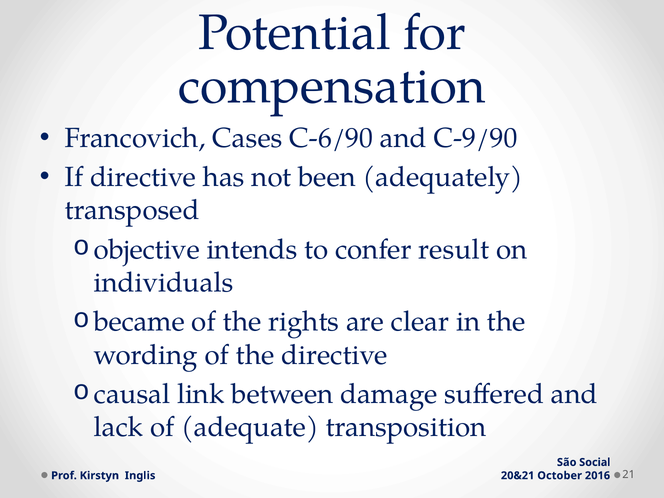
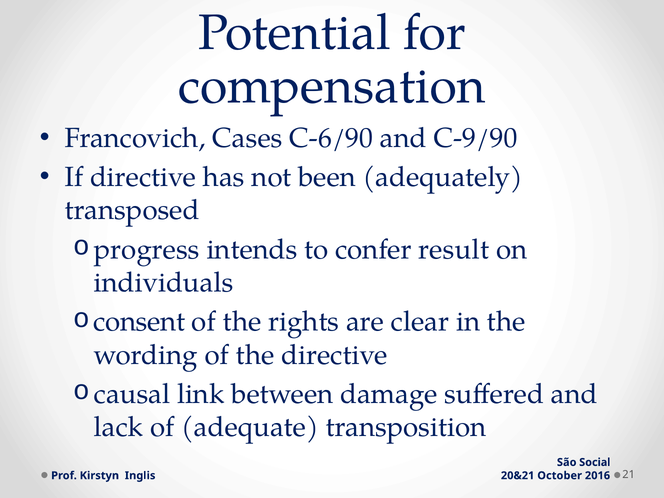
objective: objective -> progress (147, 249)
became: became -> consent (139, 322)
